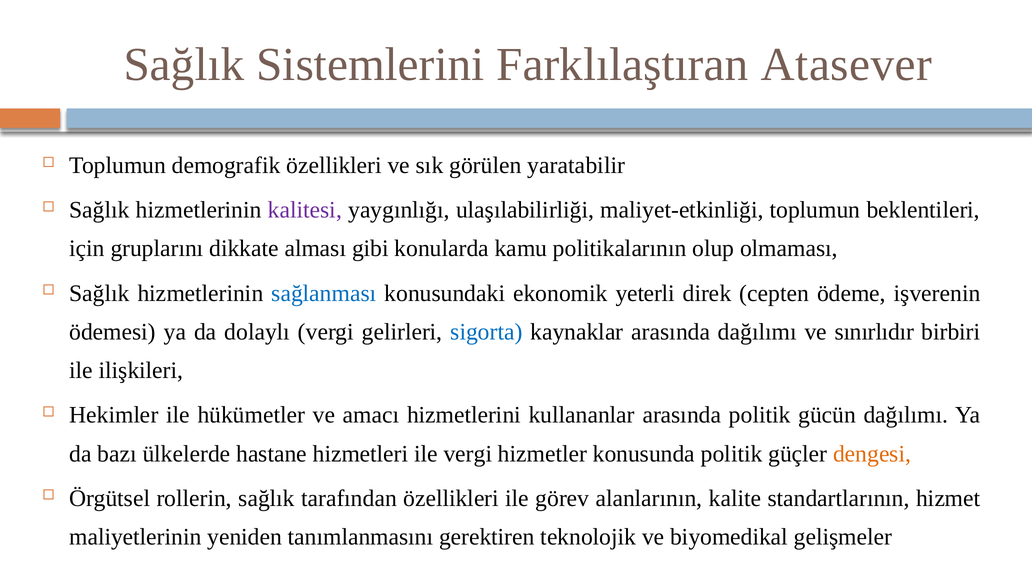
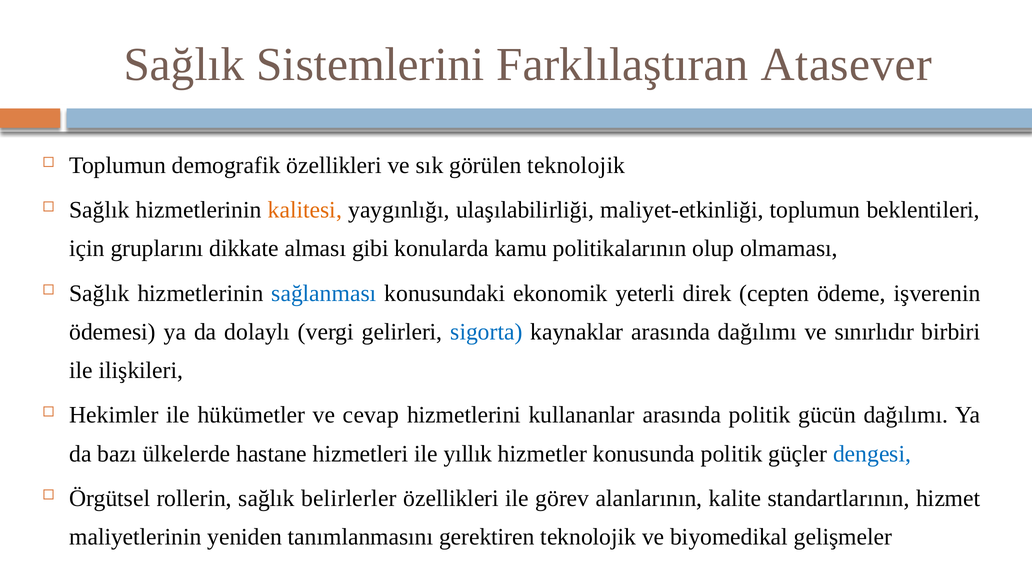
görülen yaratabilir: yaratabilir -> teknolojik (576, 165)
kalitesi colour: purple -> orange (305, 210)
amacı: amacı -> cevap (371, 415)
ile vergi: vergi -> yıllık (468, 453)
dengesi colour: orange -> blue (872, 453)
tarafından: tarafından -> belirlerler (349, 498)
